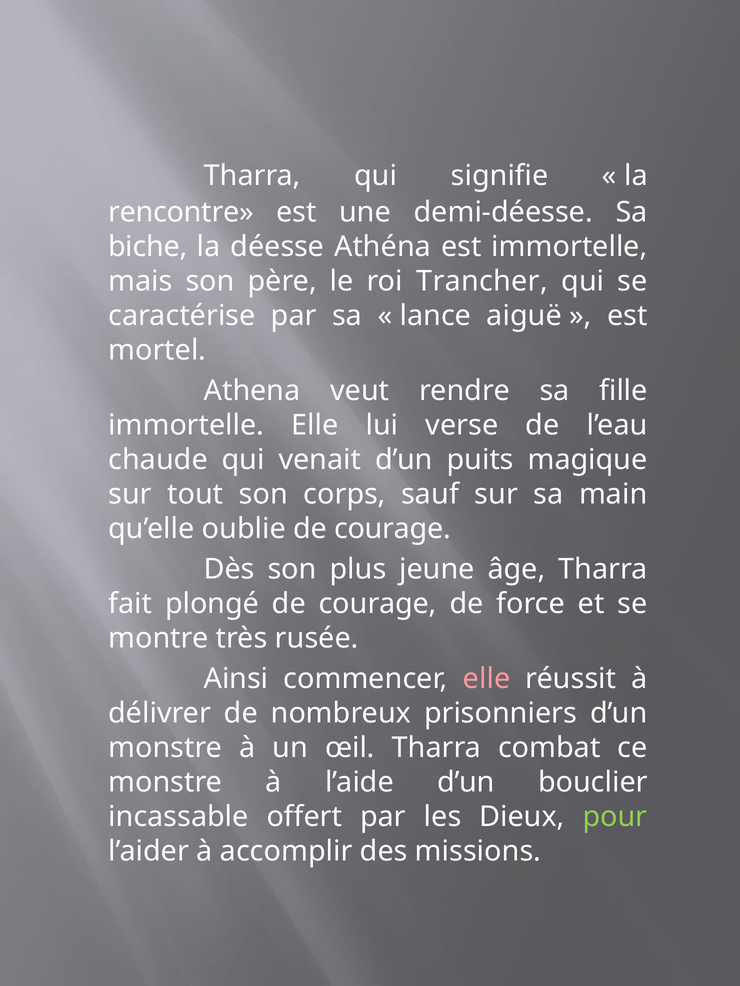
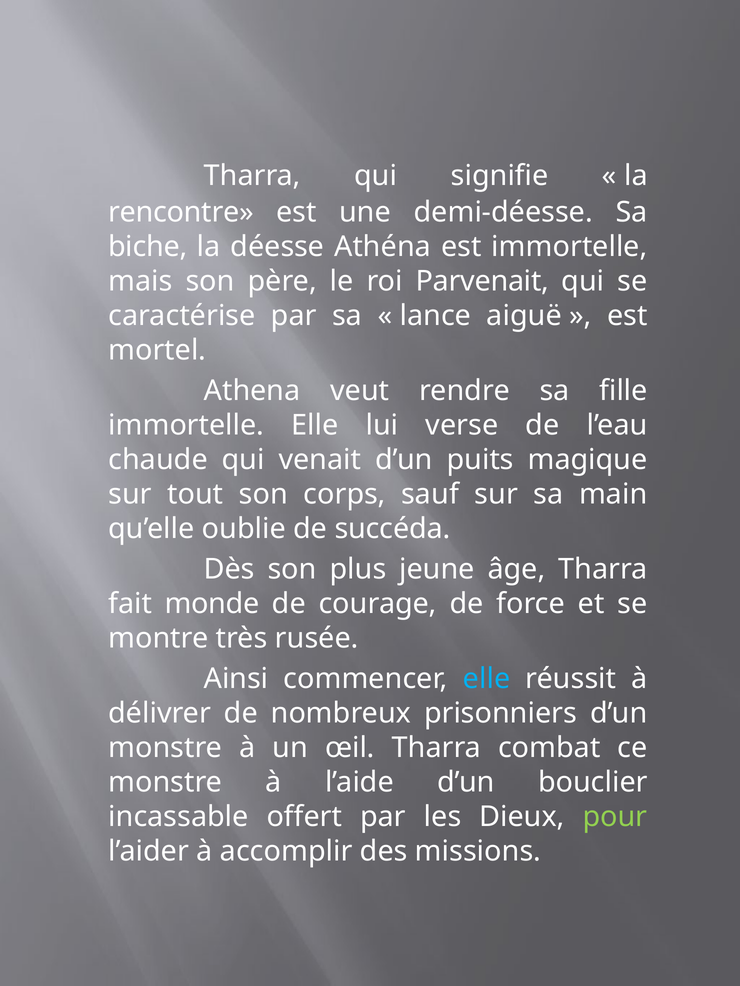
Trancher: Trancher -> Parvenait (482, 281)
oublie de courage: courage -> succéda (392, 529)
plongé: plongé -> monde (212, 604)
elle colour: pink -> light blue (487, 679)
